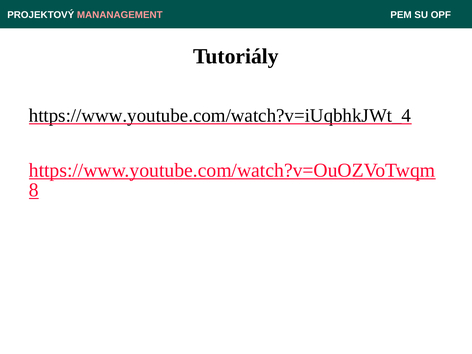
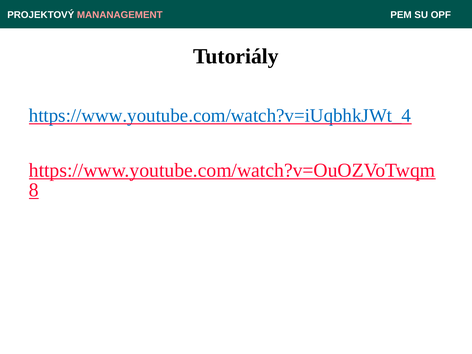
https://www.youtube.com/watch?v=iUqbhkJWt_4 colour: black -> blue (220, 115)
